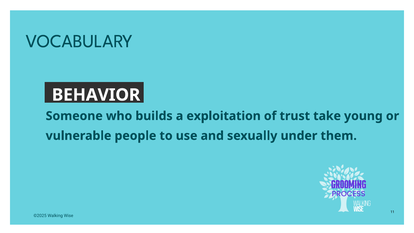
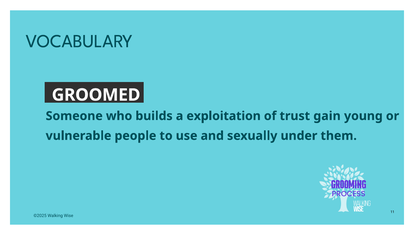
BEHAVIOR: BEHAVIOR -> GROOMED (96, 95)
take: take -> gain (327, 116)
